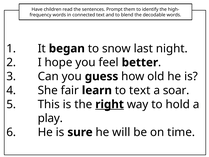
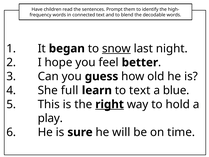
snow underline: none -> present (116, 48)
fair: fair -> full (70, 90)
soar: soar -> blue (176, 90)
